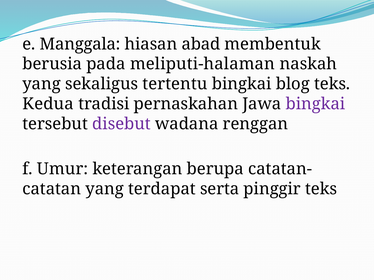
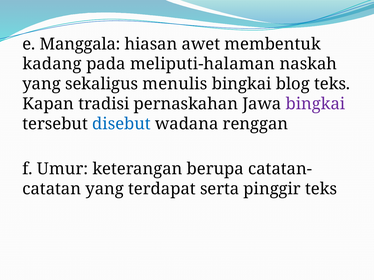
abad: abad -> awet (201, 44)
berusia: berusia -> kadang (52, 64)
tertentu: tertentu -> menulis (175, 84)
Kedua: Kedua -> Kapan (48, 104)
disebut colour: purple -> blue (121, 124)
